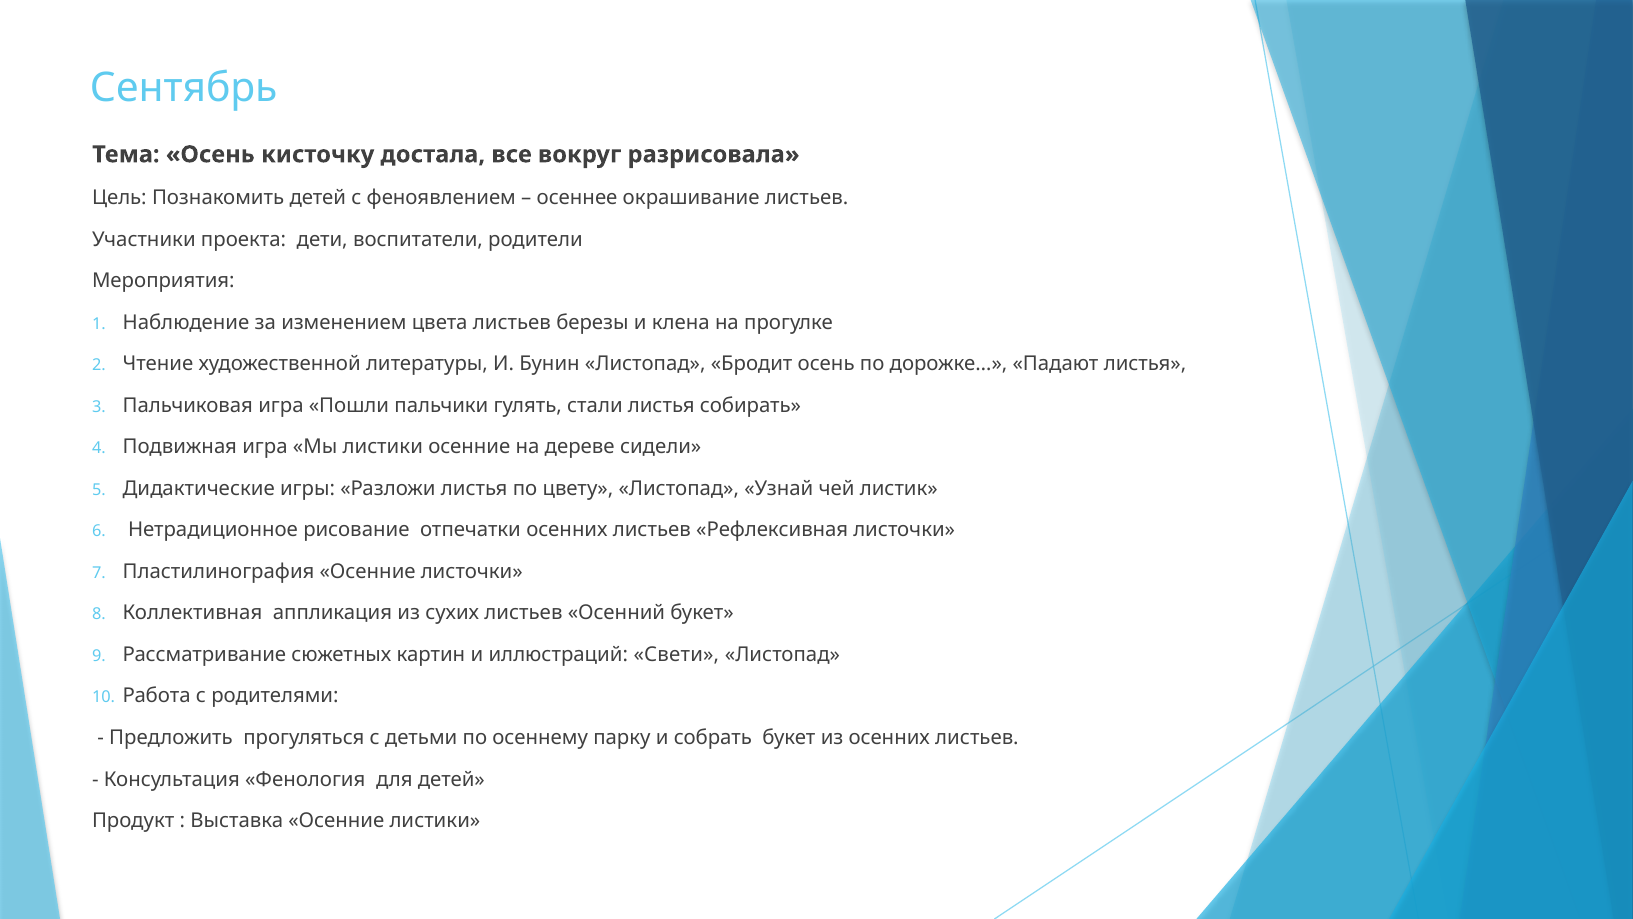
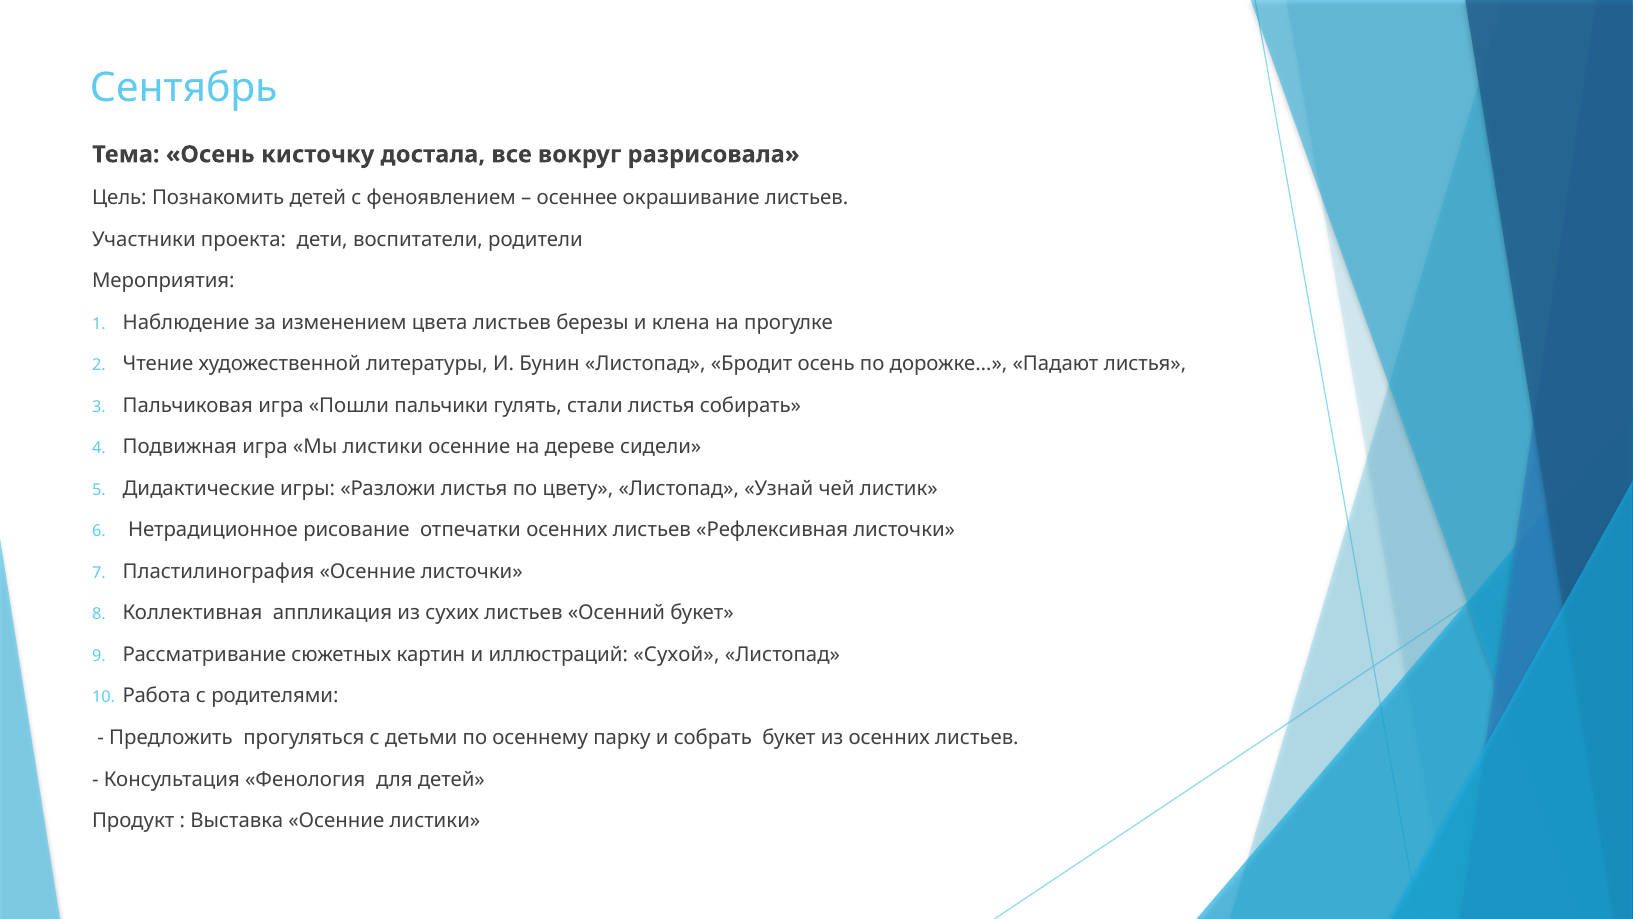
Свети: Свети -> Сухой (676, 654)
